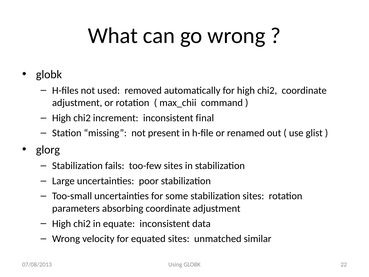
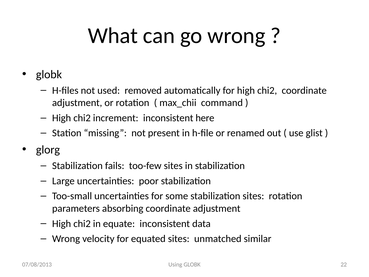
final: final -> here (205, 118)
